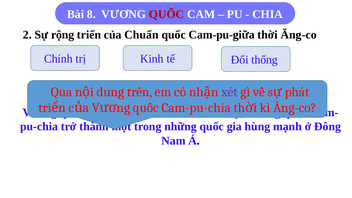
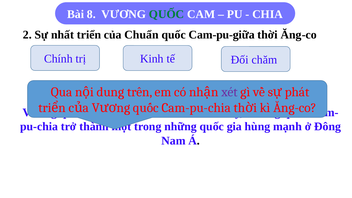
QUỐC colour: red -> green (167, 14)
Sự rộng: rộng -> nhất (63, 35)
thống: thống -> chăm (264, 60)
